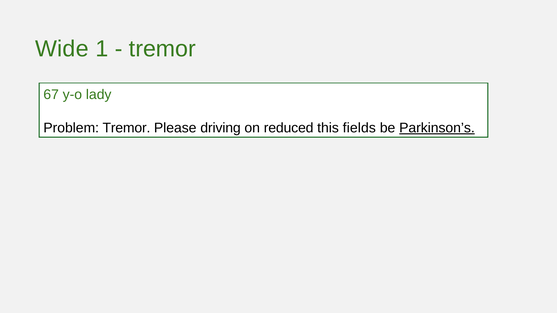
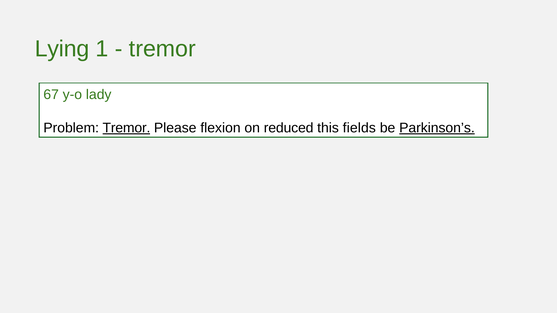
Wide: Wide -> Lying (62, 49)
Tremor underline: none -> present (126, 128)
driving: driving -> flexion (220, 128)
